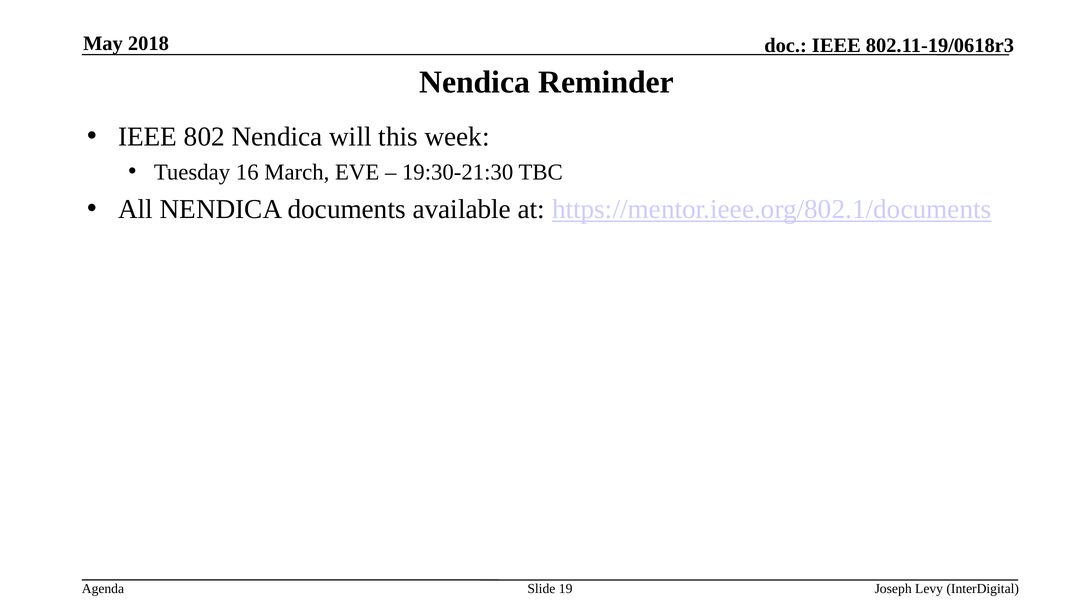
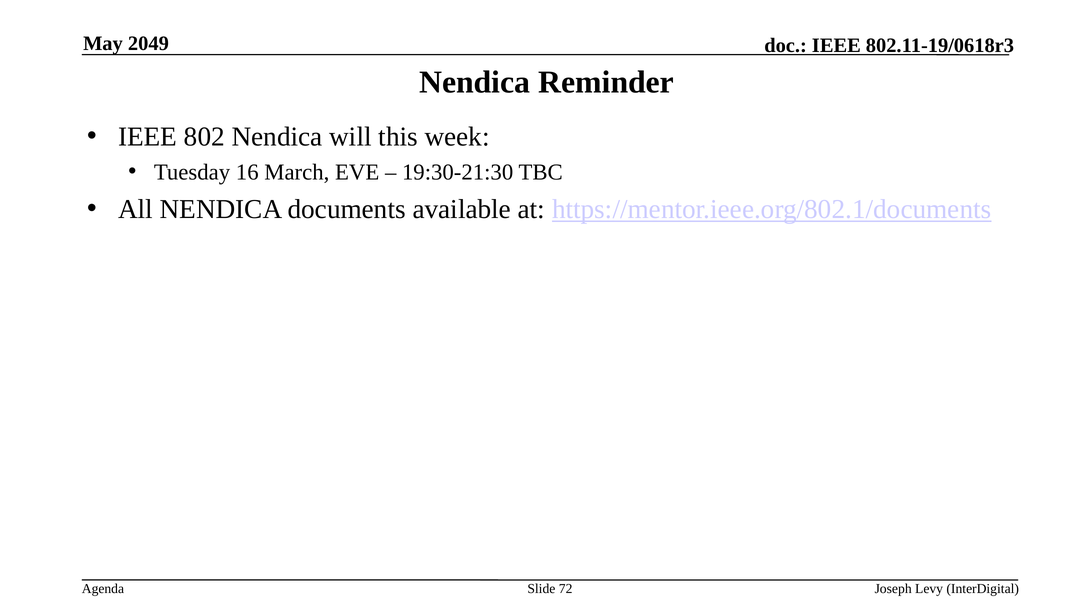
2018: 2018 -> 2049 (148, 43)
19: 19 -> 72 (566, 589)
